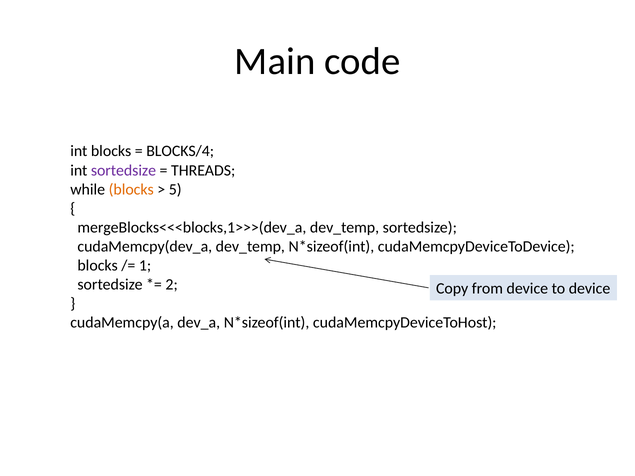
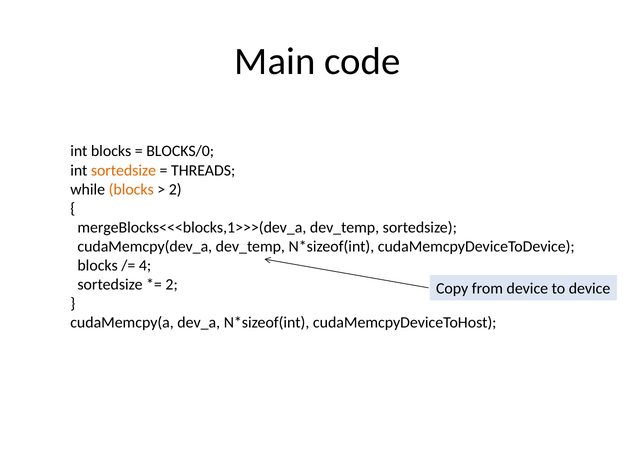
BLOCKS/4: BLOCKS/4 -> BLOCKS/0 (180, 151)
sortedsize colour: purple -> orange (123, 170)
5: 5 -> 2 (175, 189)
1: 1 -> 4 (145, 266)
